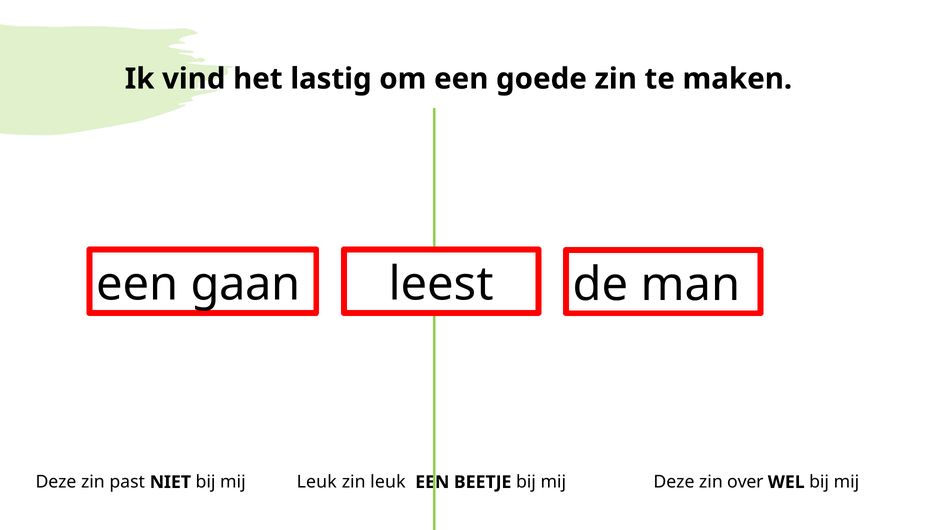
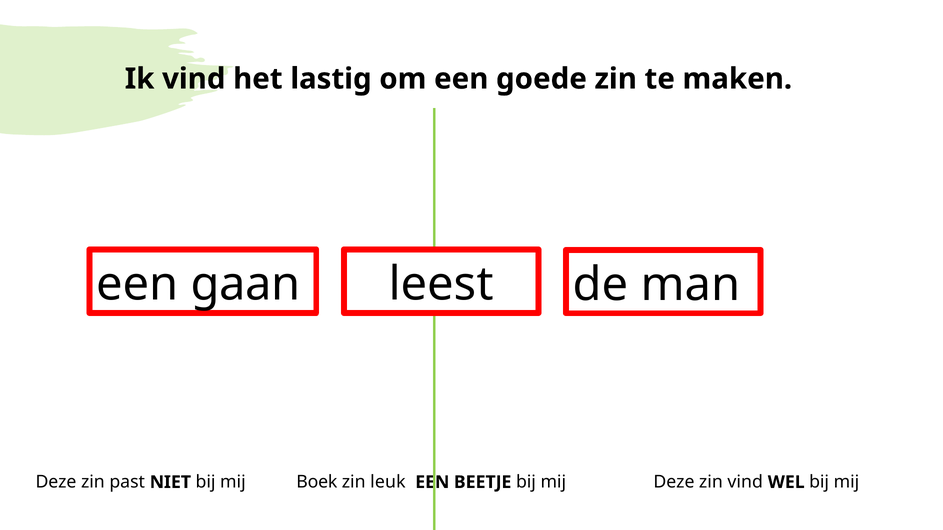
mij Leuk: Leuk -> Boek (317, 483)
zin over: over -> vind (745, 483)
